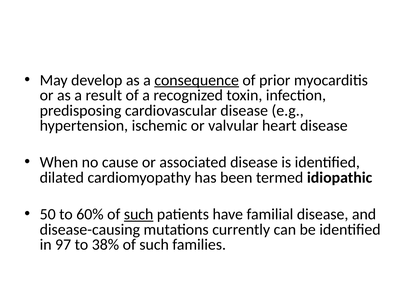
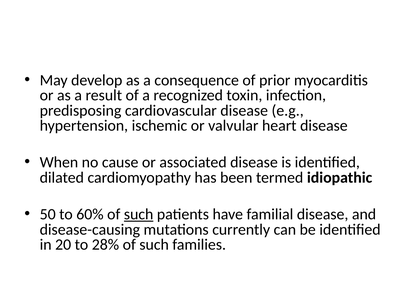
consequence underline: present -> none (197, 80)
97: 97 -> 20 (63, 245)
38%: 38% -> 28% (105, 245)
